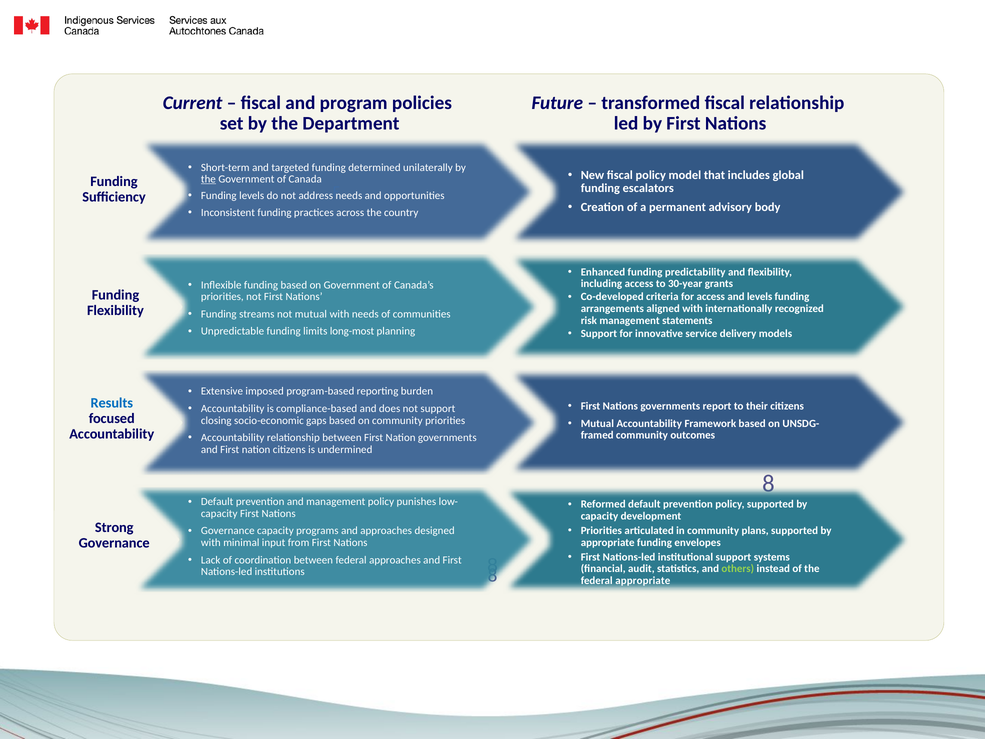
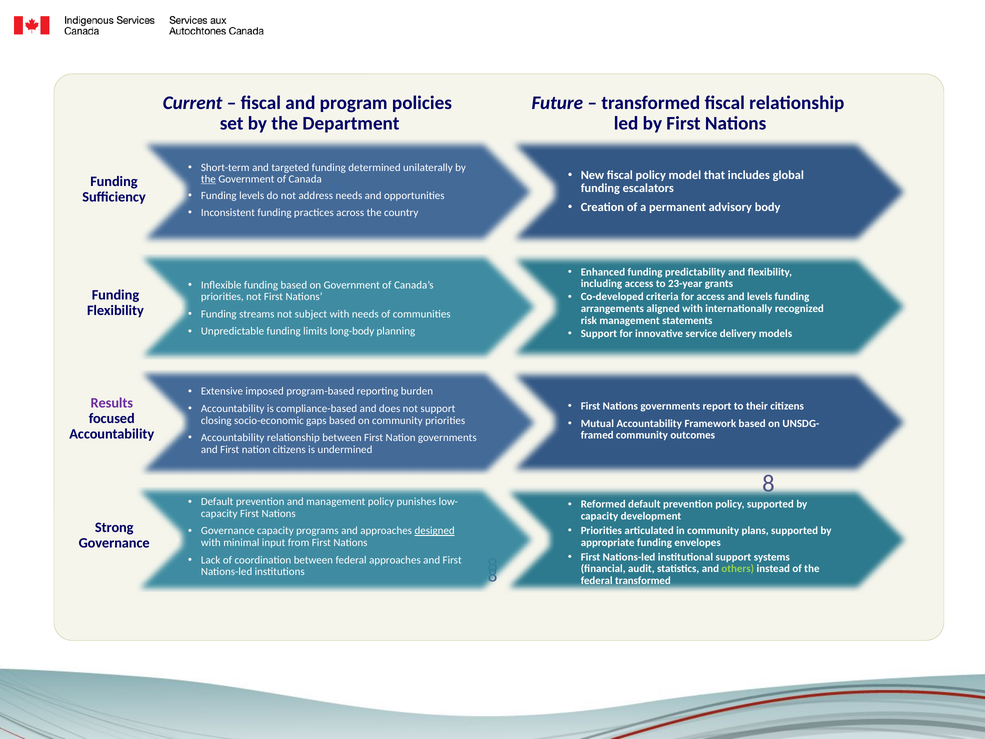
30-year: 30-year -> 23-year (685, 284)
not mutual: mutual -> subject (311, 314)
long-most: long-most -> long-body (352, 331)
Results colour: blue -> purple (112, 403)
designed underline: none -> present (435, 531)
federal appropriate: appropriate -> transformed (643, 580)
